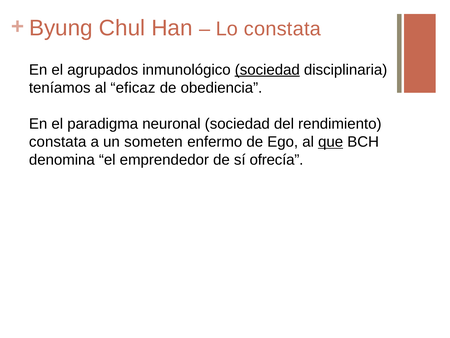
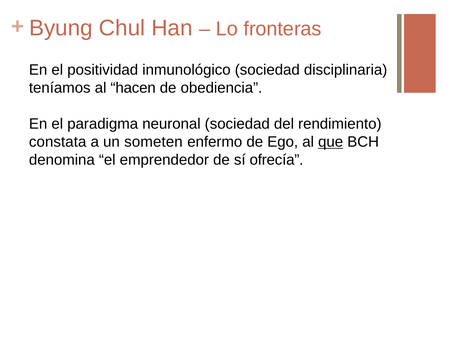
Lo constata: constata -> fronteras (283, 29)
agrupados: agrupados -> positividad (103, 70)
sociedad underline: present -> none (267, 70)
eficaz: eficaz -> hacen (133, 88)
